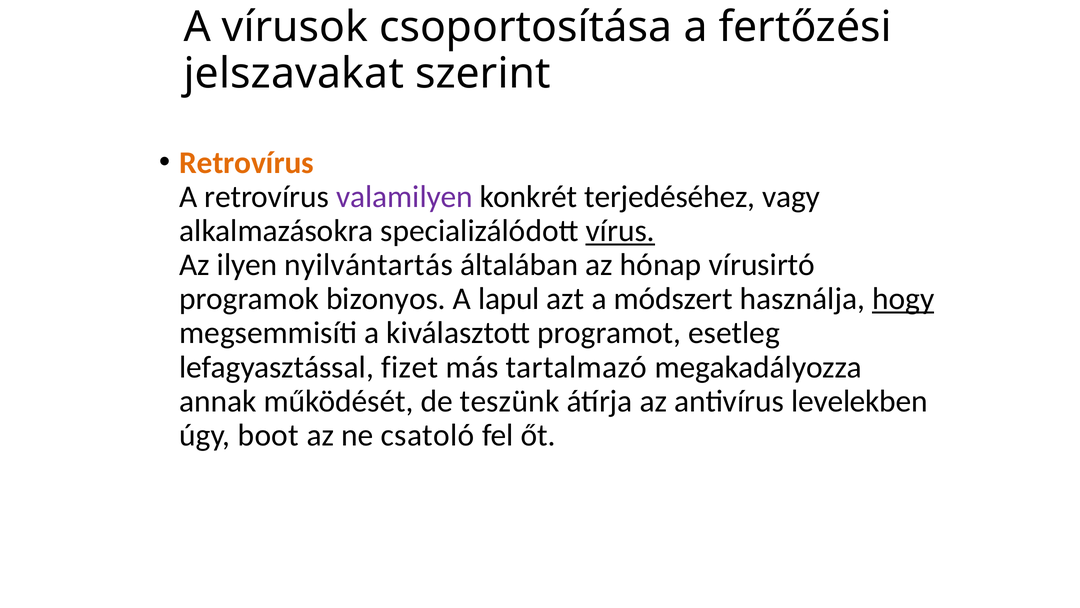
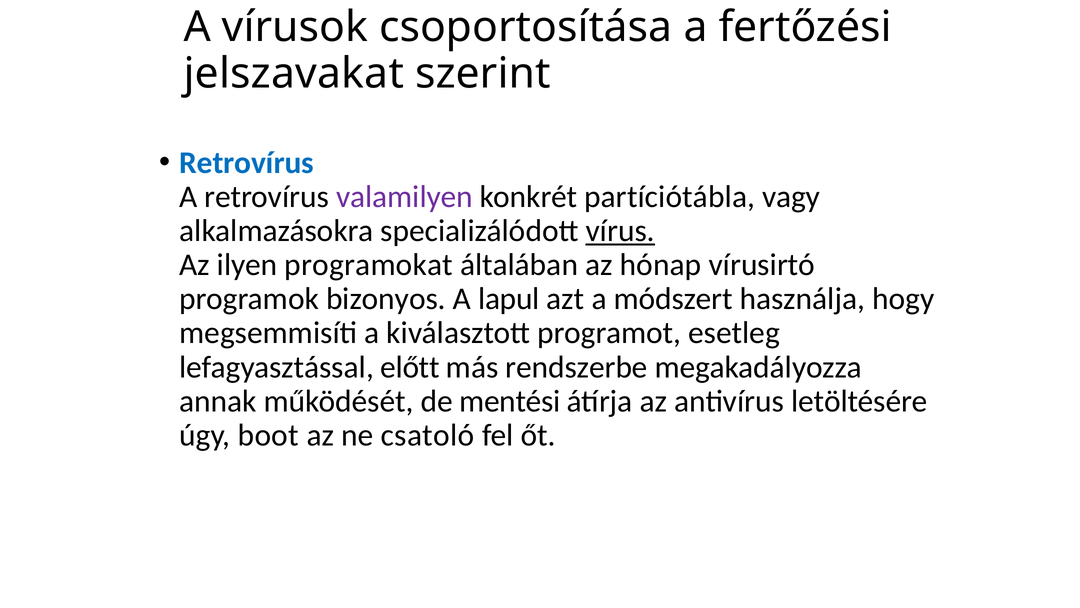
Retrovírus colour: orange -> blue (247, 163)
terjedéséhez: terjedéséhez -> partíciótábla (670, 197)
nyilvántartás: nyilvántartás -> programokat (369, 265)
hogy underline: present -> none (903, 299)
fizet: fizet -> előtt (410, 367)
tartalmazó: tartalmazó -> rendszerbe (577, 367)
teszünk: teszünk -> mentési (510, 401)
levelekben: levelekben -> letöltésére (859, 401)
